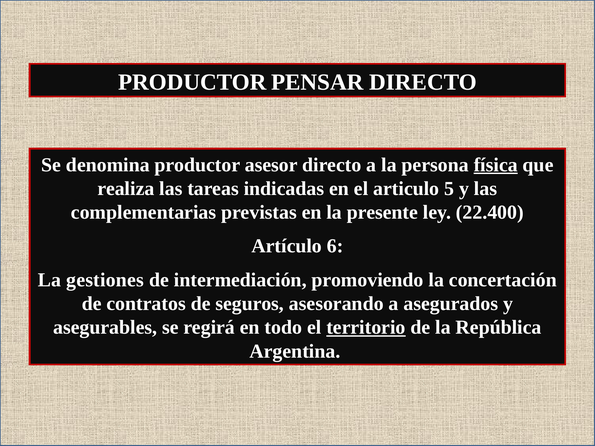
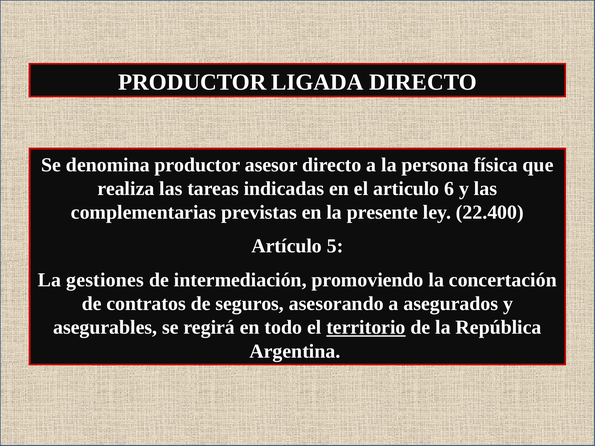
PENSAR: PENSAR -> LIGADA (317, 82)
física underline: present -> none (496, 165)
5: 5 -> 6 (449, 189)
6: 6 -> 5 (335, 246)
